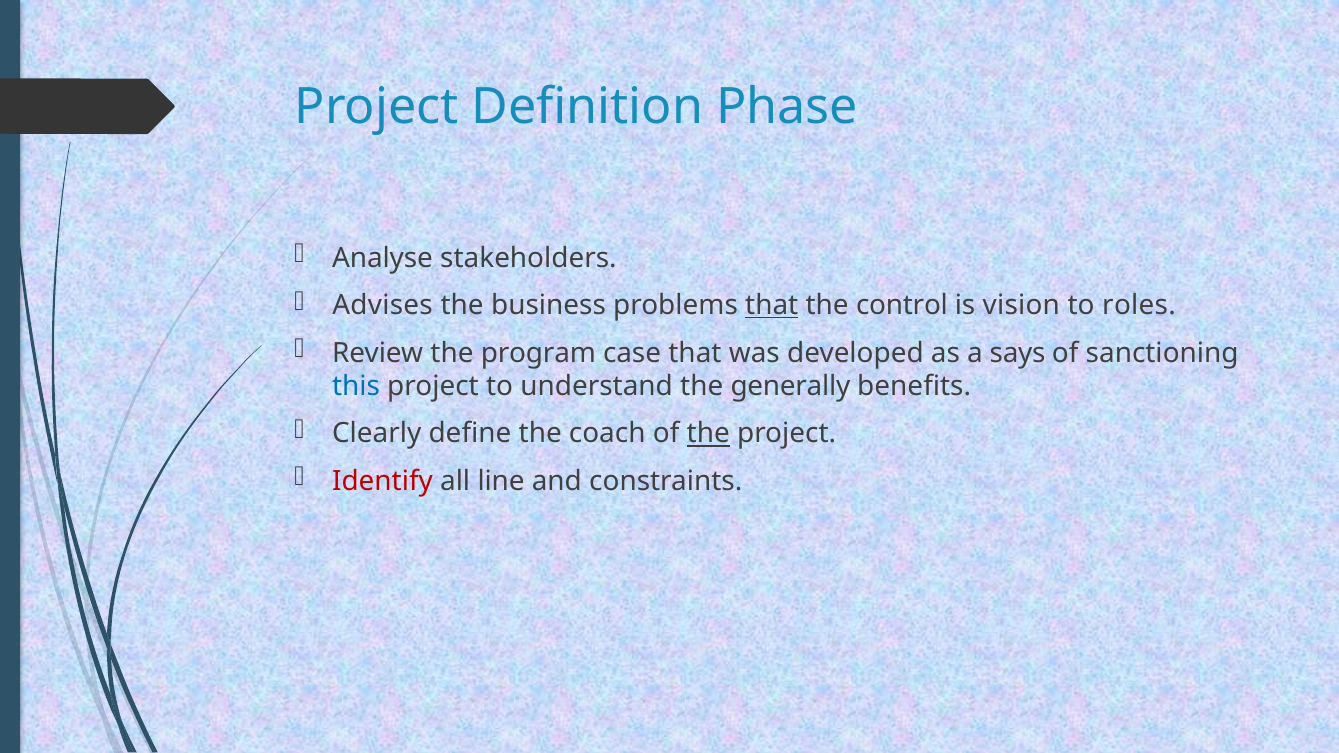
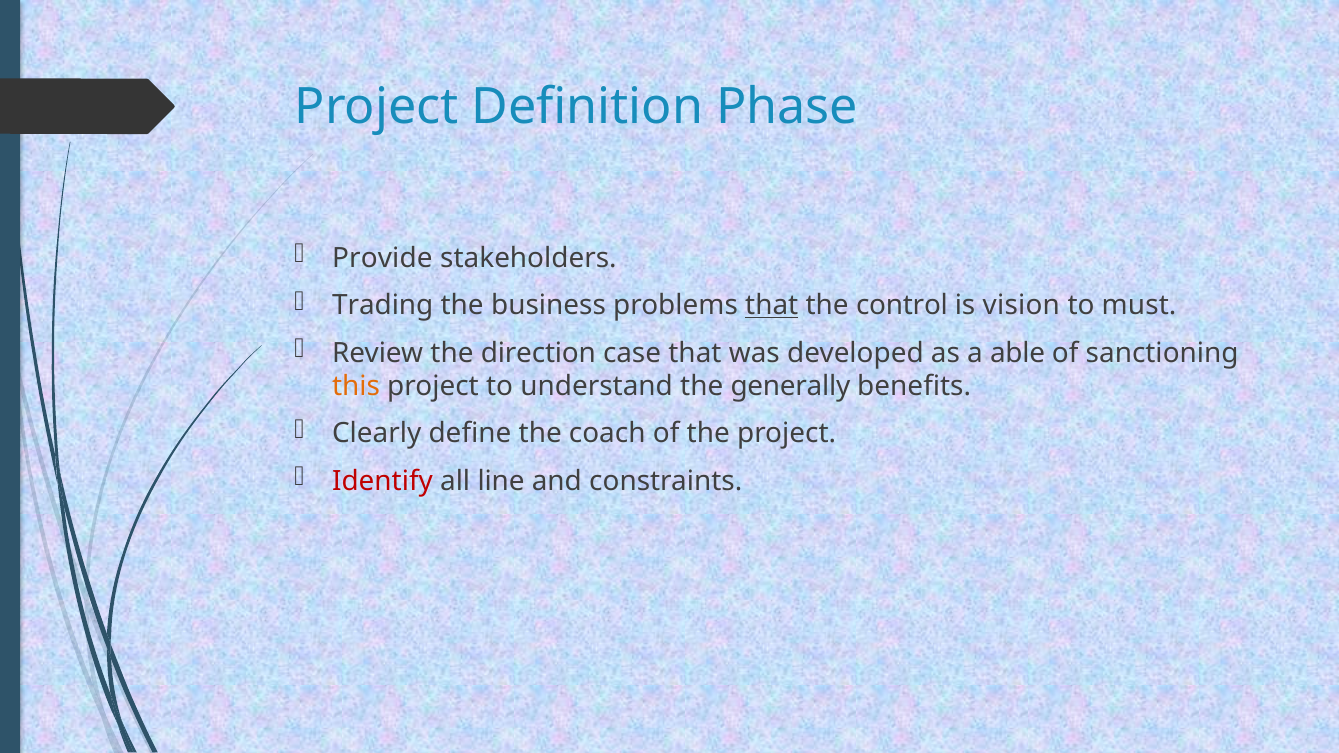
Analyse: Analyse -> Provide (382, 258)
Advises: Advises -> Trading (383, 306)
roles: roles -> must (1139, 306)
program: program -> direction (538, 353)
says: says -> able (1018, 353)
this colour: blue -> orange (356, 386)
the underline: present -> none (708, 434)
